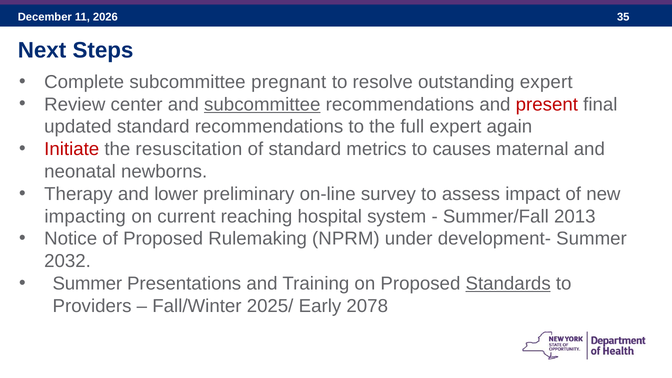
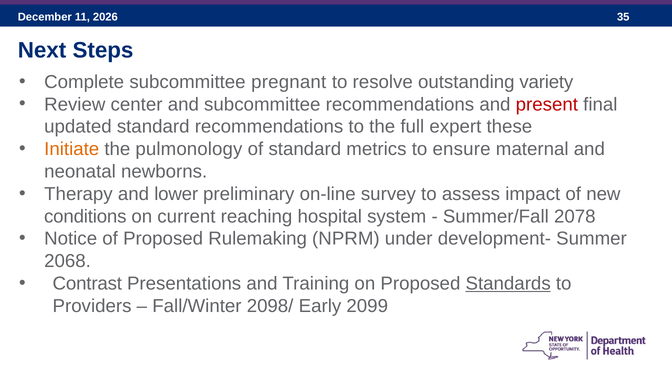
outstanding expert: expert -> variety (546, 82)
subcommittee underline: present -> none (262, 104)
again: again -> these (509, 127)
Initiate colour: red -> orange (72, 149)
resuscitation: resuscitation -> pulmonology (189, 149)
causes: causes -> ensure (462, 149)
impacting: impacting -> conditions (85, 216)
2013: 2013 -> 2078 (575, 216)
2032: 2032 -> 2068 (68, 261)
Summer: Summer -> Contrast (87, 284)
2025/: 2025/ -> 2098/ (270, 306)
2078: 2078 -> 2099 (367, 306)
